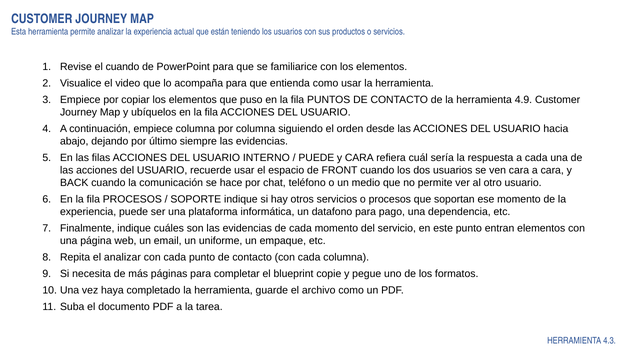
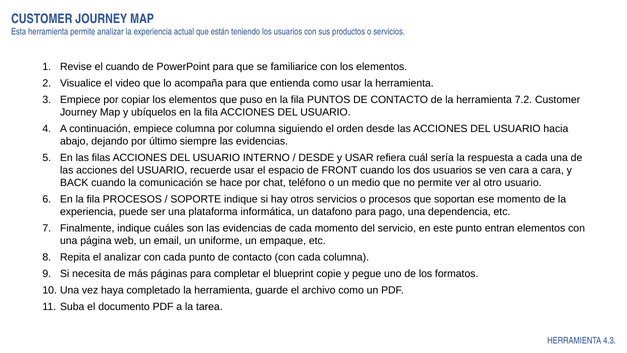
4.9: 4.9 -> 7.2 (523, 100)
PUEDE: PUEDE -> DESDE (316, 158)
y CARA: CARA -> USAR (359, 158)
